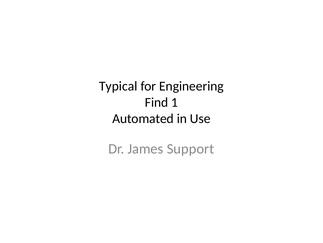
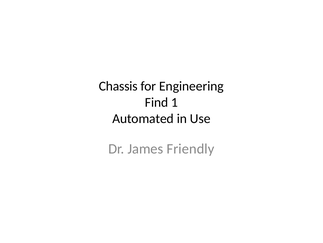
Typical: Typical -> Chassis (118, 86)
Support: Support -> Friendly (190, 149)
